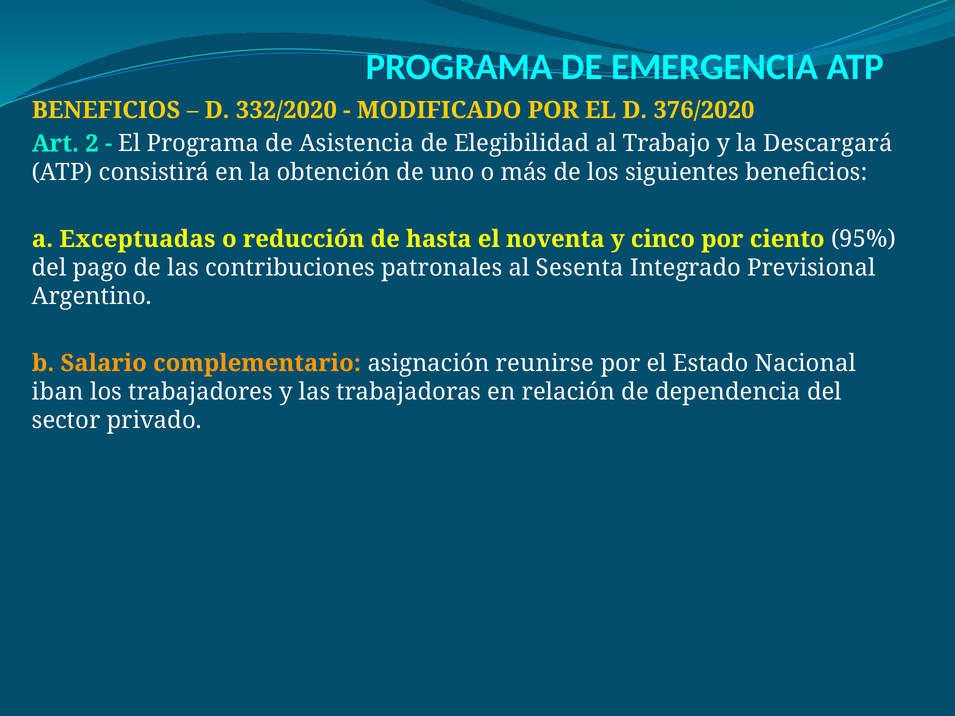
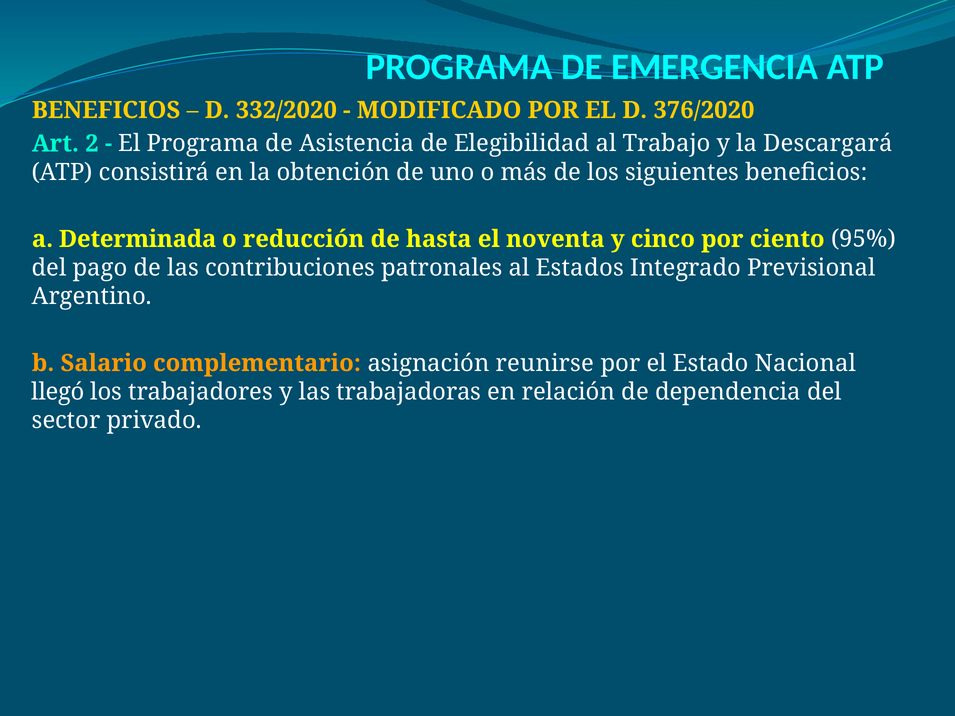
Exceptuadas: Exceptuadas -> Determinada (138, 239)
Sesenta: Sesenta -> Estados (580, 268)
iban: iban -> llegó (58, 392)
